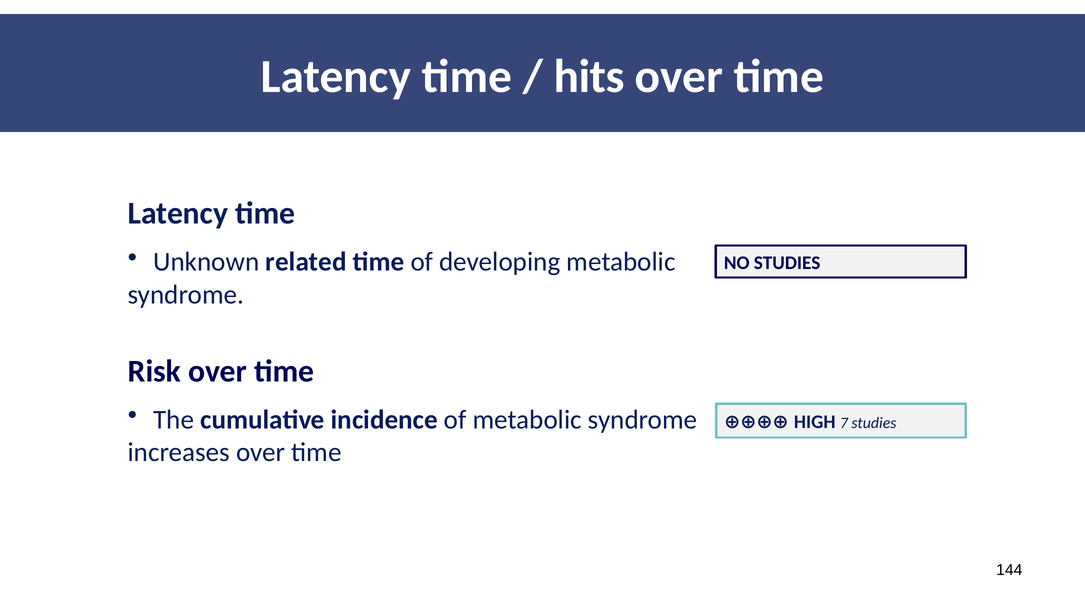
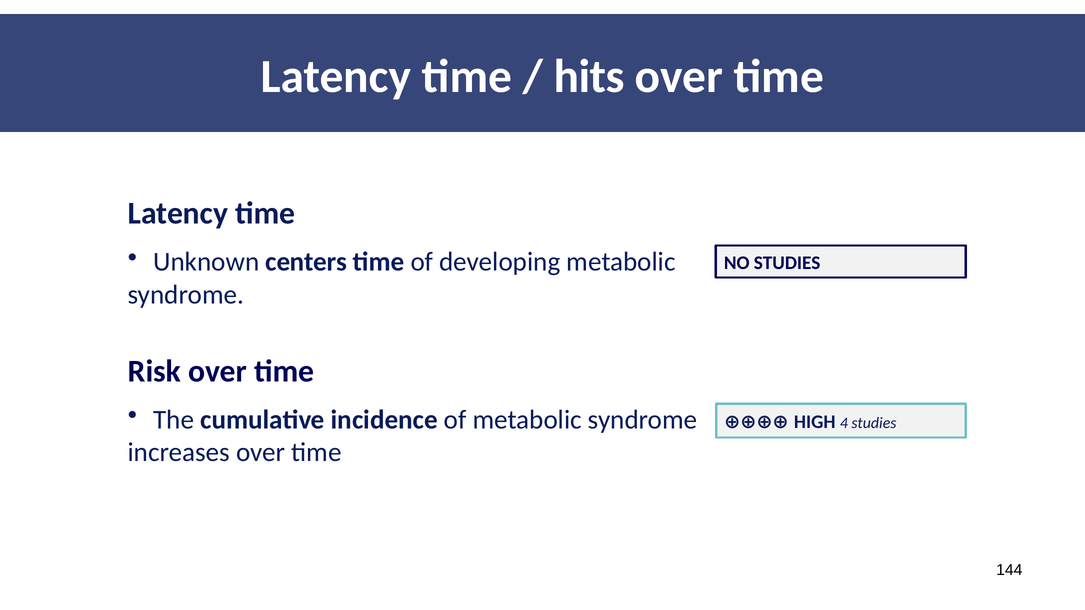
related: related -> centers (306, 262)
7: 7 -> 4 (844, 423)
